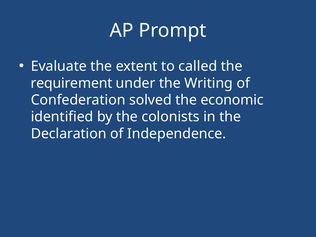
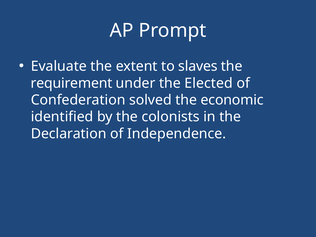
called: called -> slaves (198, 66)
Writing: Writing -> Elected (209, 83)
